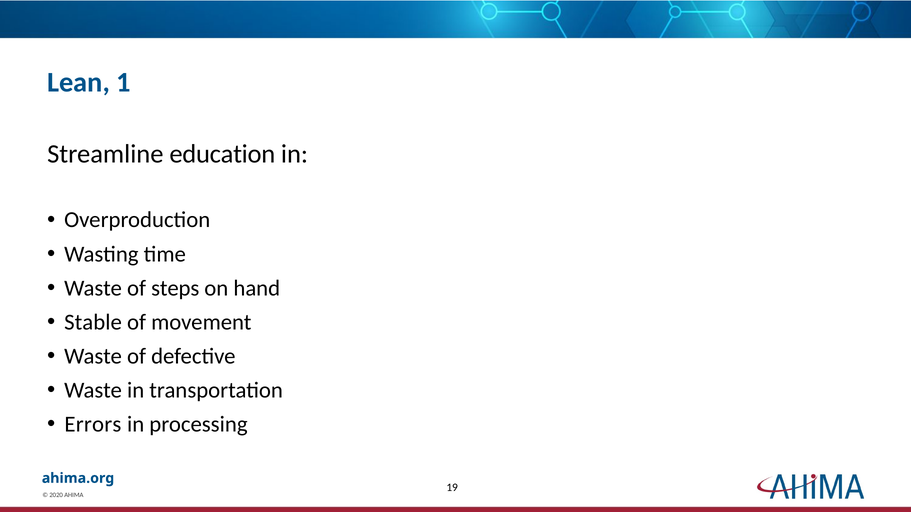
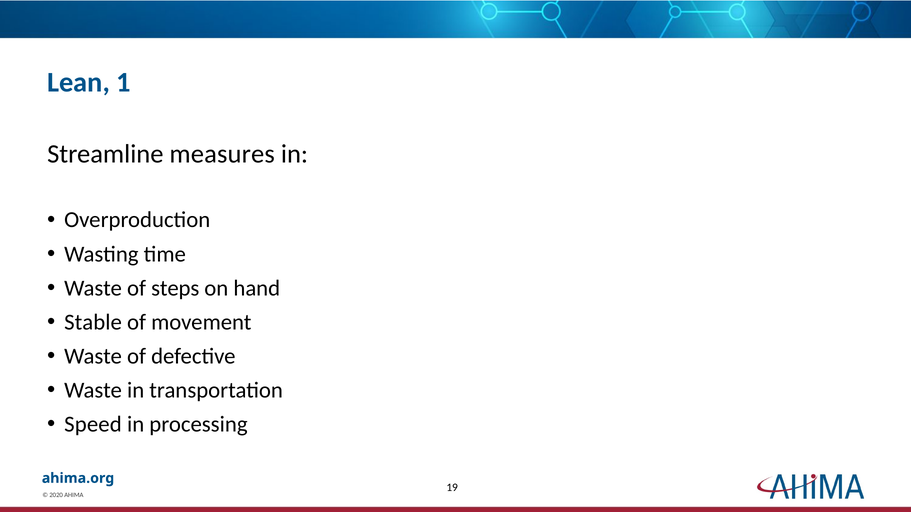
education: education -> measures (222, 154)
Errors: Errors -> Speed (93, 425)
